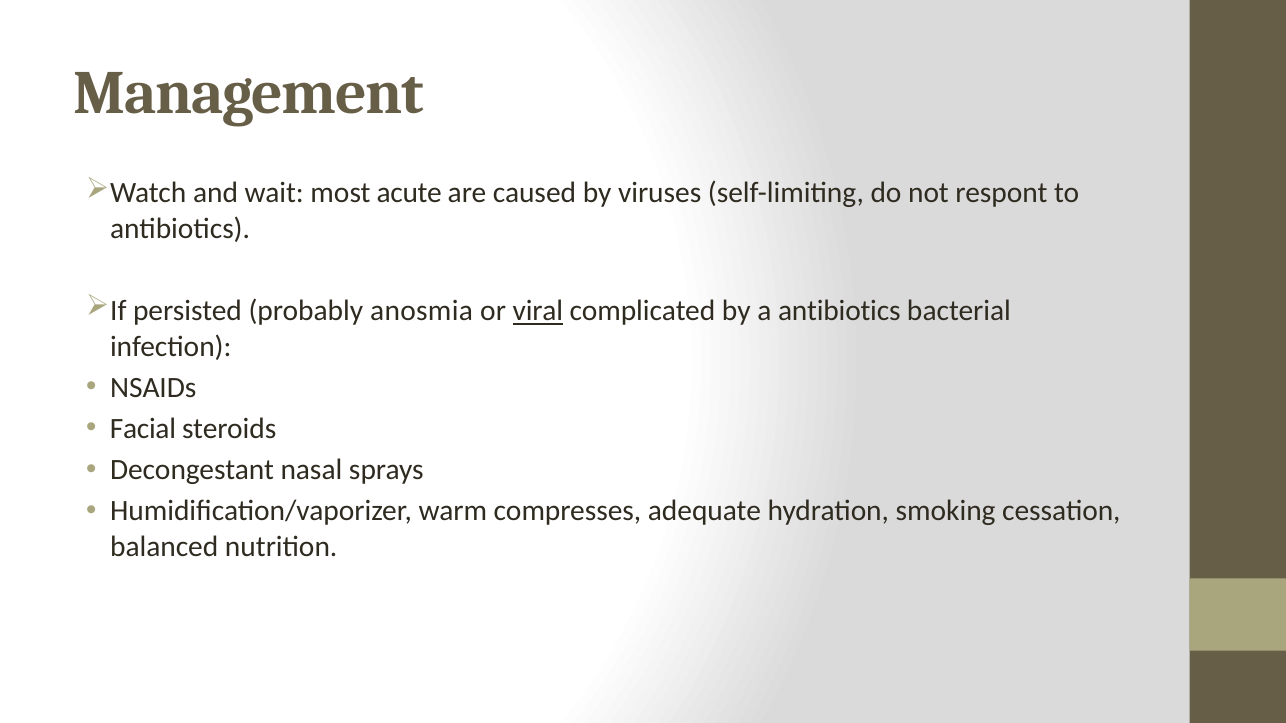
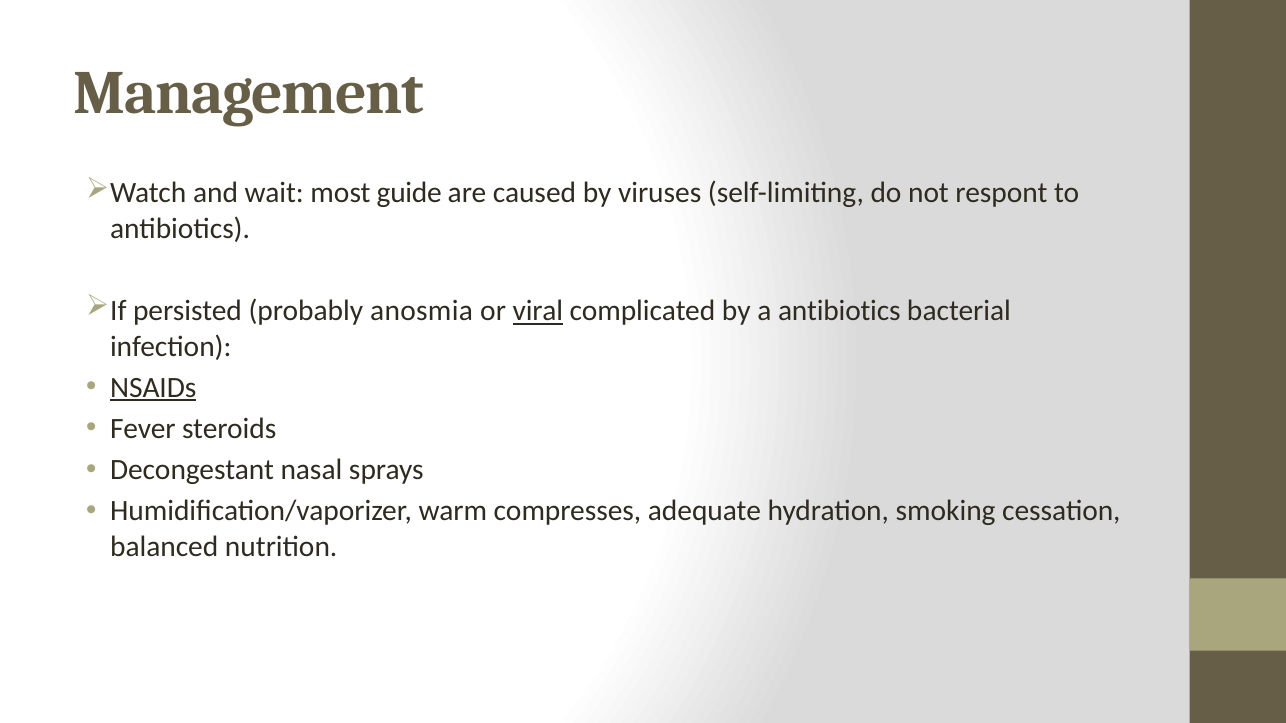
acute: acute -> guide (409, 193)
NSAIDs underline: none -> present (153, 388)
Facial: Facial -> Fever (143, 429)
